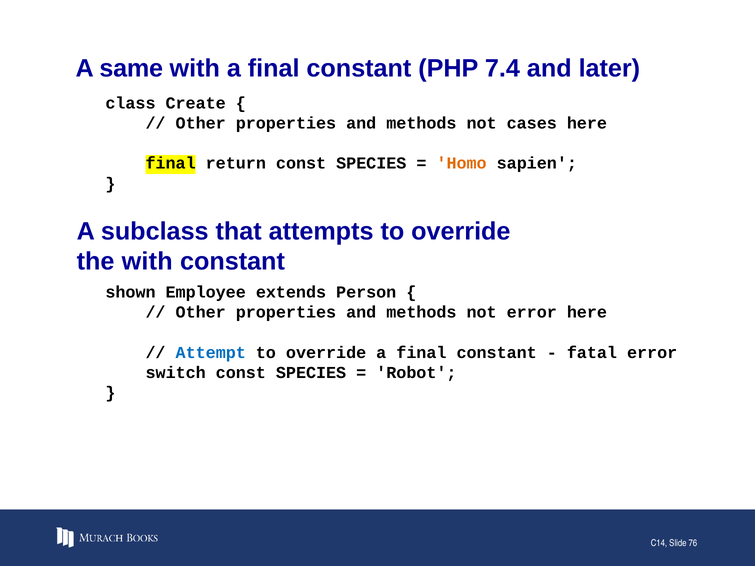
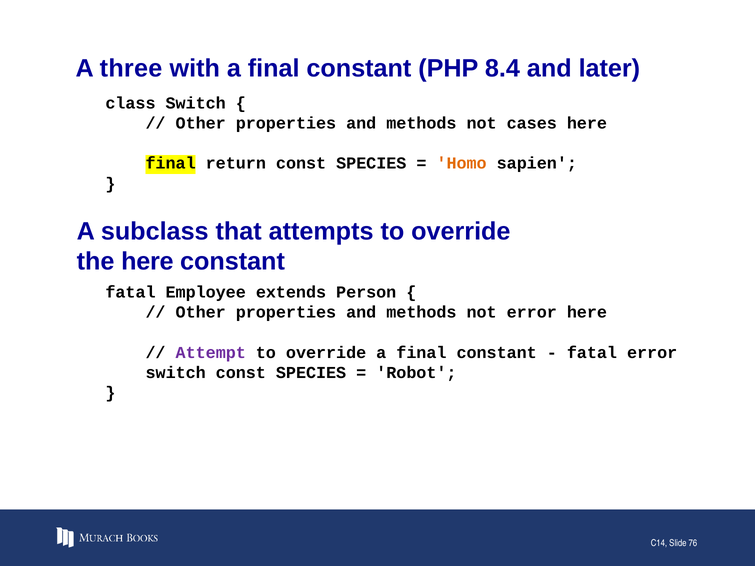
same: same -> three (131, 69)
7.4: 7.4 -> 8.4 (502, 69)
class Create: Create -> Switch (196, 103)
the with: with -> here (147, 262)
shown: shown -> fatal (131, 292)
Attempt colour: blue -> purple (211, 353)
